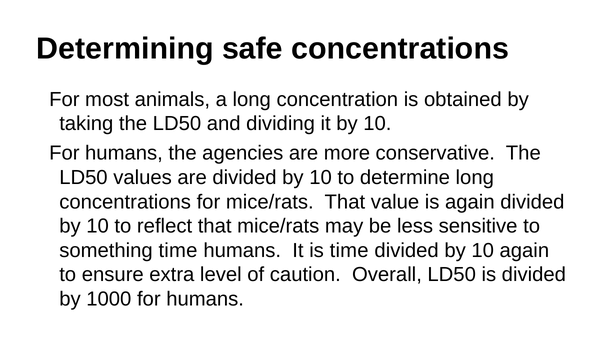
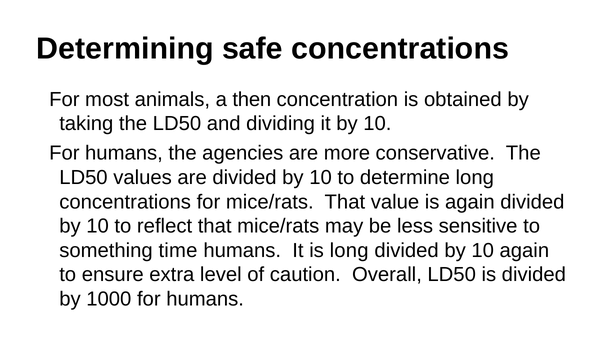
a long: long -> then (252, 99)
is time: time -> long (349, 250)
